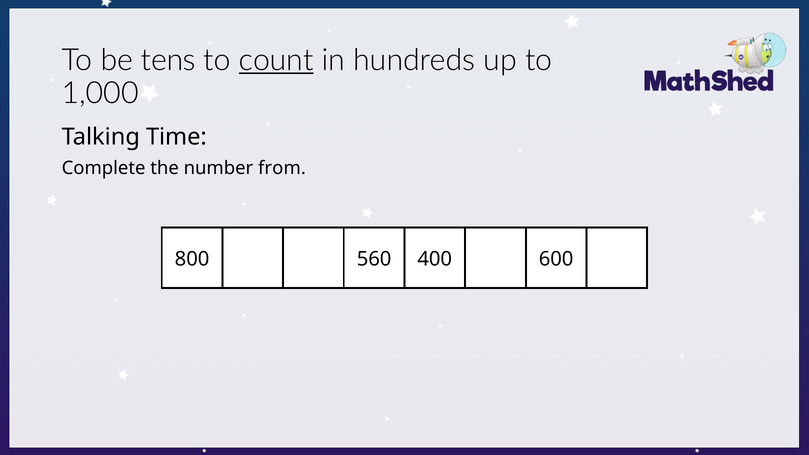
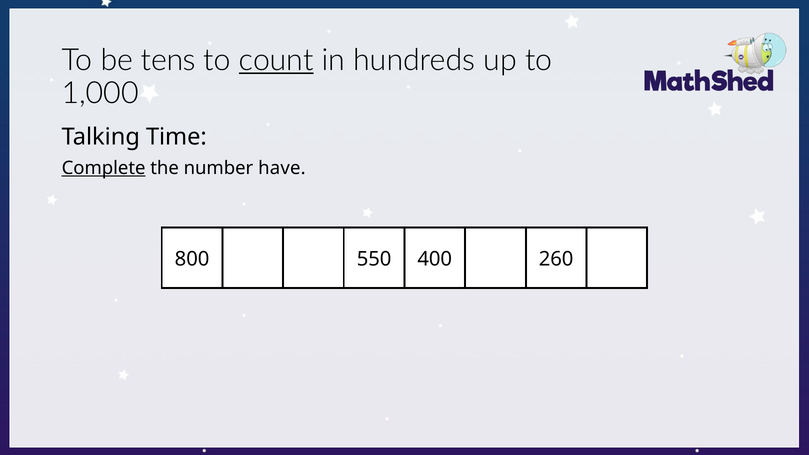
Complete underline: none -> present (104, 168)
from: from -> have (282, 168)
560: 560 -> 550 (374, 259)
600: 600 -> 260 (556, 259)
